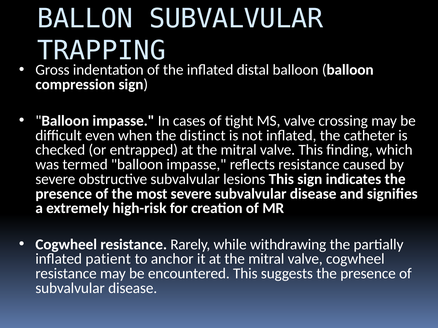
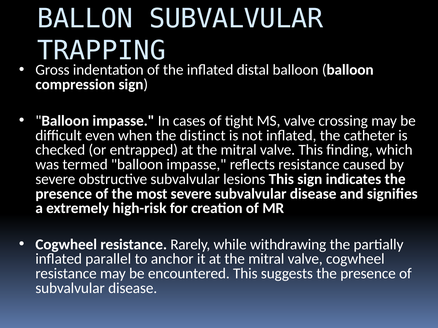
patient: patient -> parallel (108, 259)
